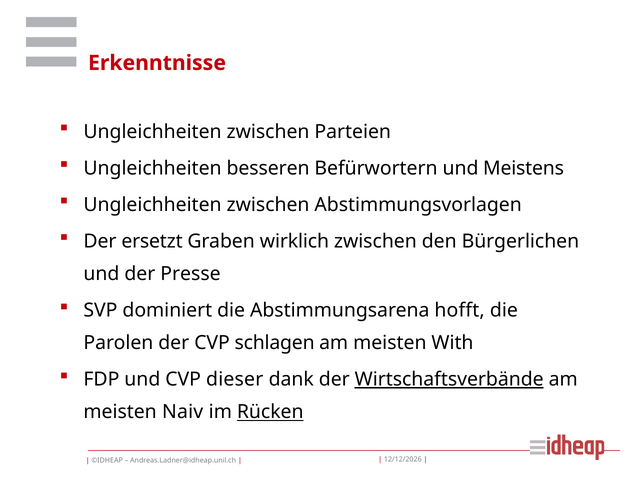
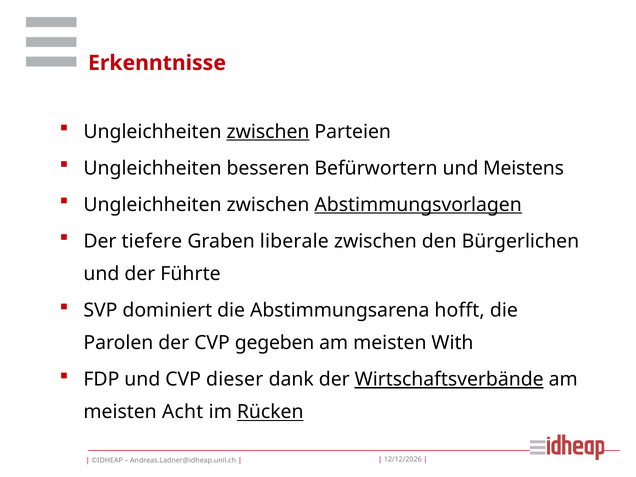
zwischen underline: none -> present (268, 132)
Abstimmungsvorlagen underline: none -> present (418, 205)
ersetzt: ersetzt -> tiefere (152, 241)
wirklich: wirklich -> liberale (294, 241)
Presse: Presse -> Führte (190, 274)
schlagen: schlagen -> gegeben (275, 343)
Naiv: Naiv -> Acht (183, 412)
